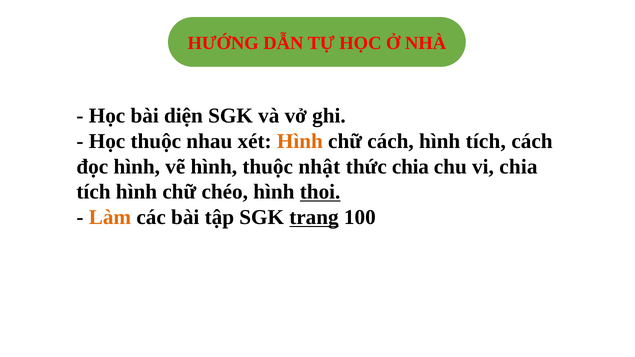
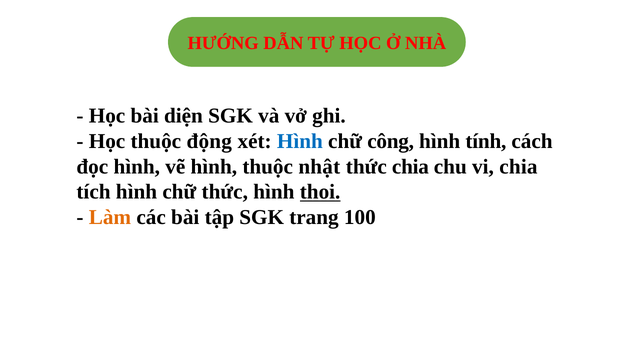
nhau: nhau -> động (209, 141)
Hình colour: orange -> blue (300, 141)
chữ cách: cách -> công (391, 141)
hình tích: tích -> tính (486, 141)
chữ chéo: chéo -> thức (225, 192)
trang underline: present -> none (314, 217)
